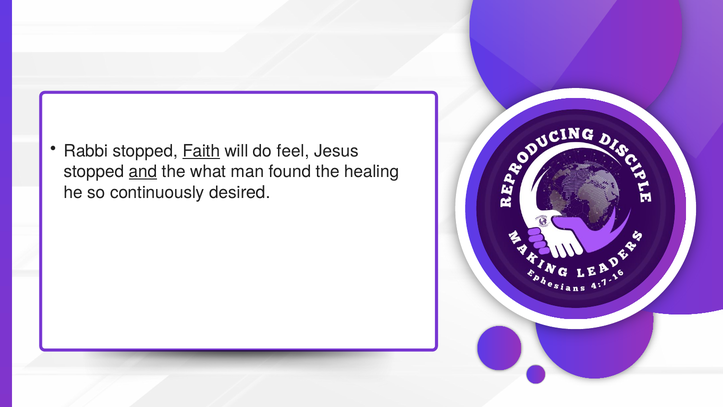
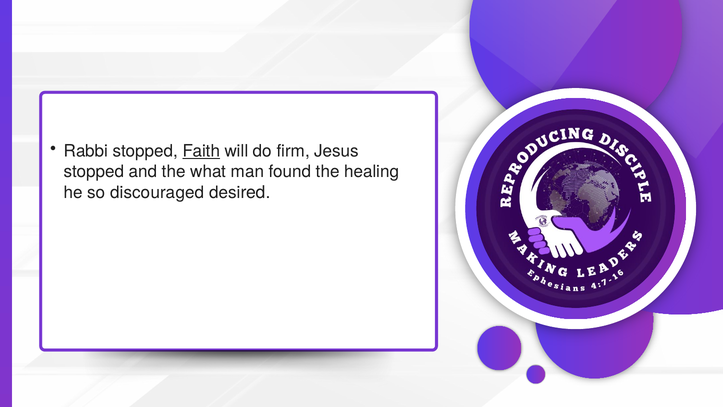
feel: feel -> firm (293, 151)
and underline: present -> none (143, 172)
continuously: continuously -> discouraged (157, 193)
